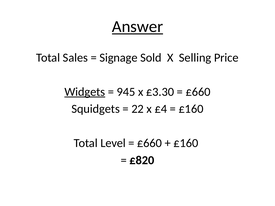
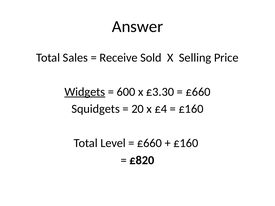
Answer underline: present -> none (138, 27)
Signage: Signage -> Receive (119, 58)
945: 945 -> 600 (126, 92)
22: 22 -> 20 (138, 109)
